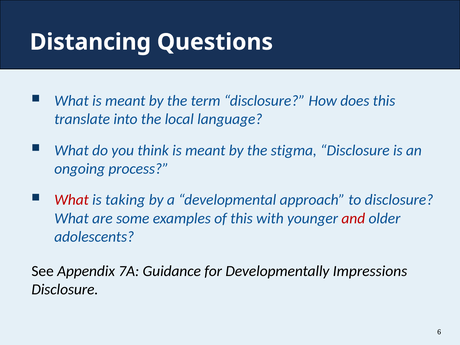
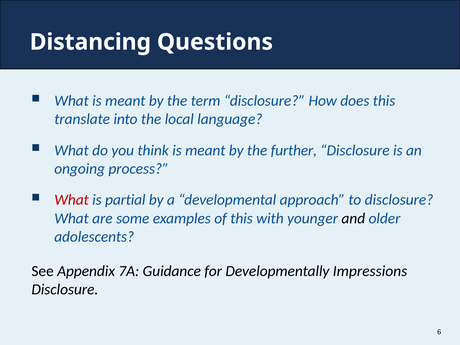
stigma: stigma -> further (294, 150)
taking: taking -> partial (125, 200)
and colour: red -> black (353, 218)
